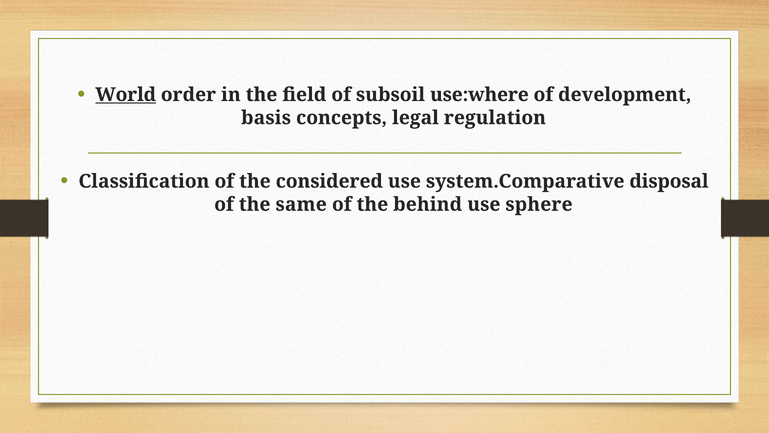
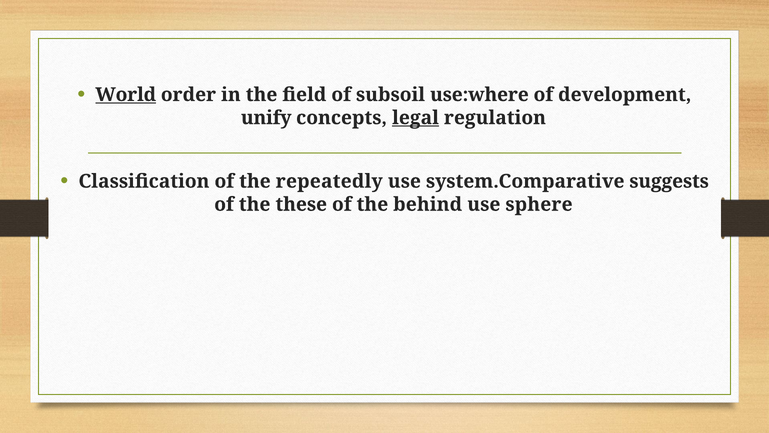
basis: basis -> unify (266, 118)
legal underline: none -> present (416, 118)
considered: considered -> repeatedly (329, 181)
disposal: disposal -> suggests (669, 181)
same: same -> these (301, 204)
